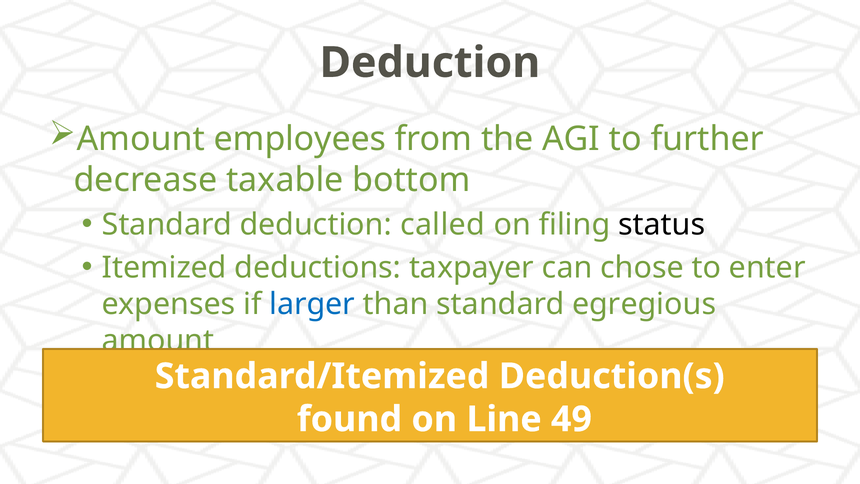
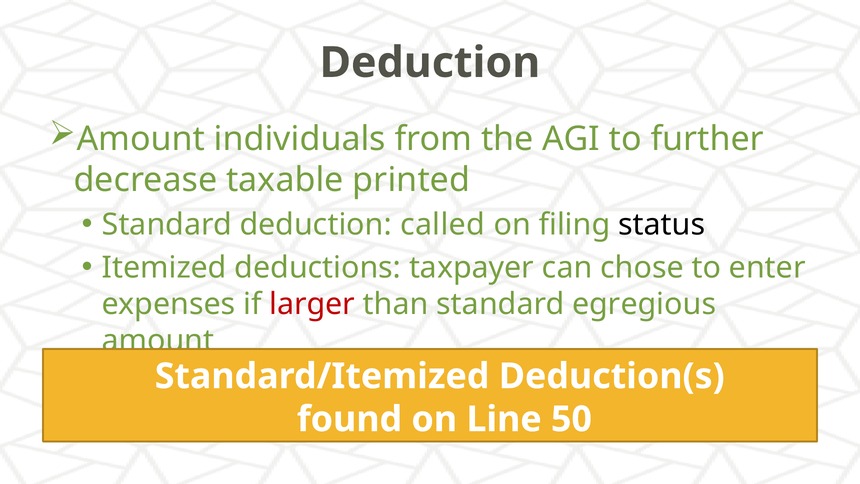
employees: employees -> individuals (300, 139)
bottom: bottom -> printed (411, 180)
larger colour: blue -> red (312, 304)
49: 49 -> 50 (571, 419)
